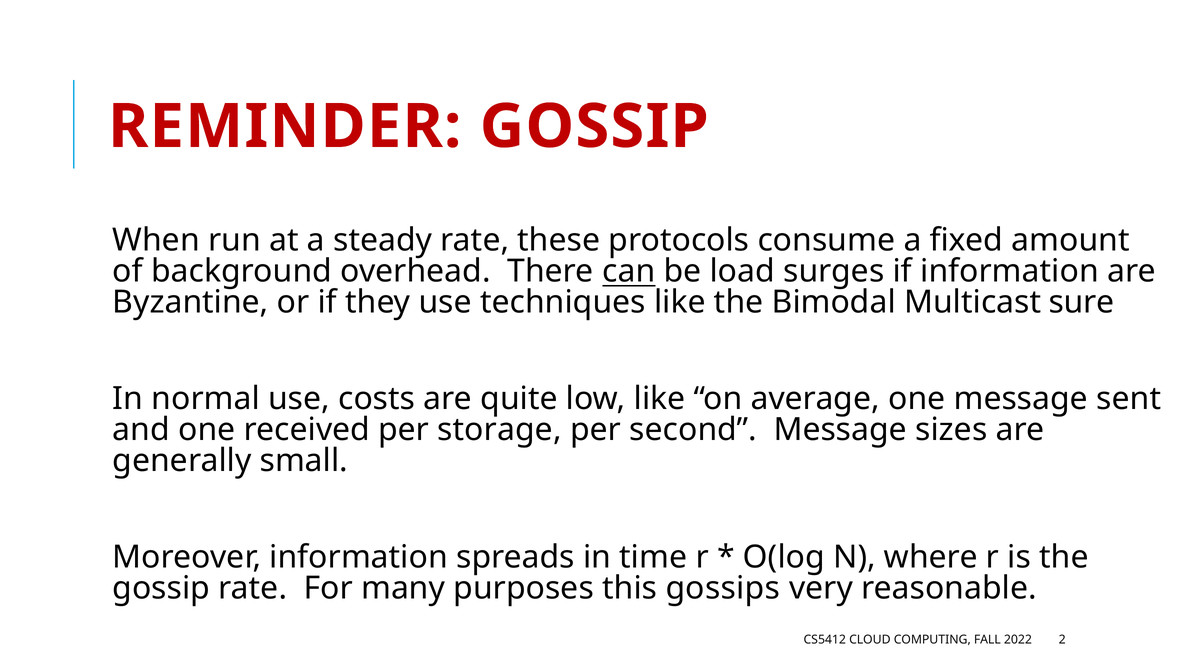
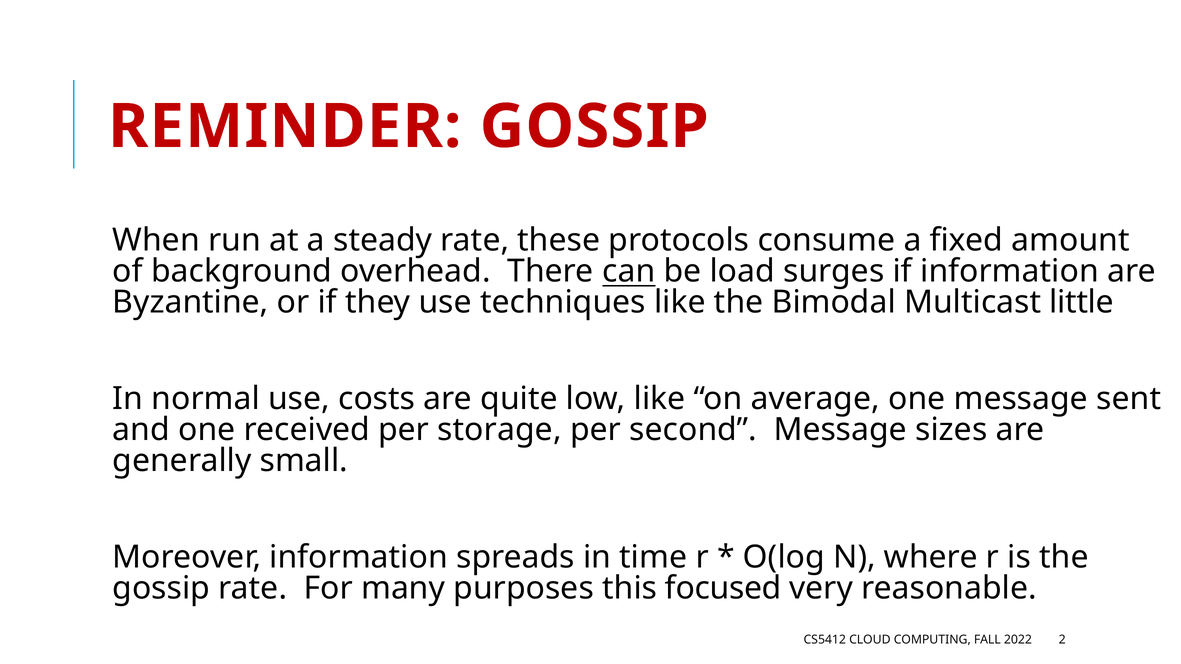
sure: sure -> little (1082, 302)
gossips: gossips -> focused (723, 589)
